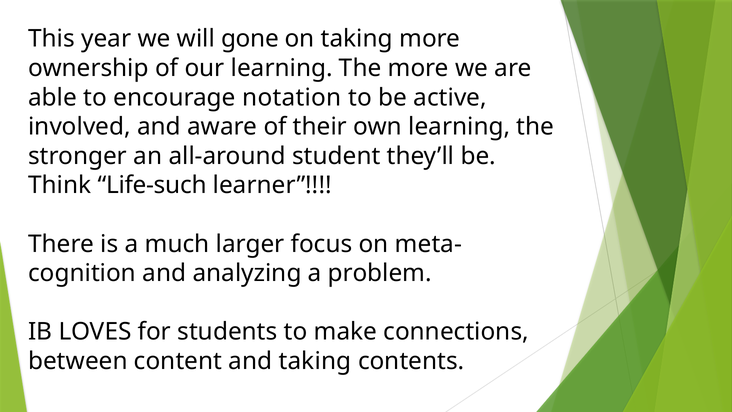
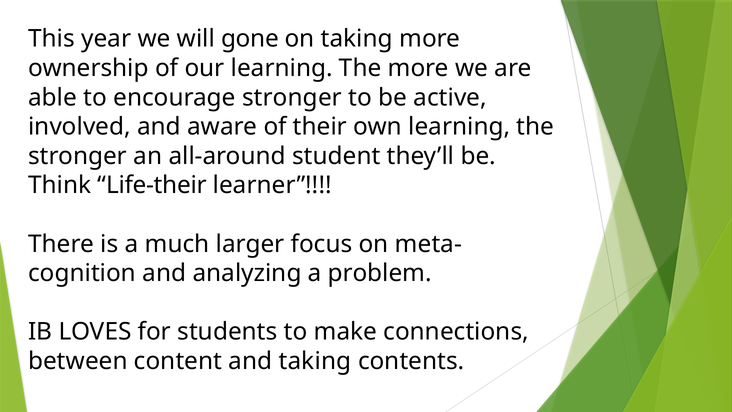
encourage notation: notation -> stronger (292, 97)
Life-such: Life-such -> Life-their (152, 185)
